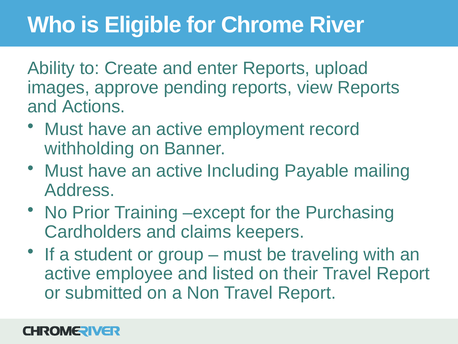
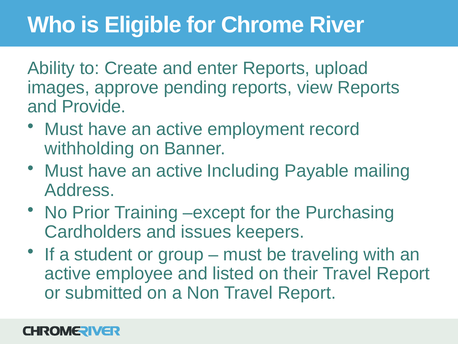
Actions: Actions -> Provide (94, 107)
claims: claims -> issues (206, 232)
